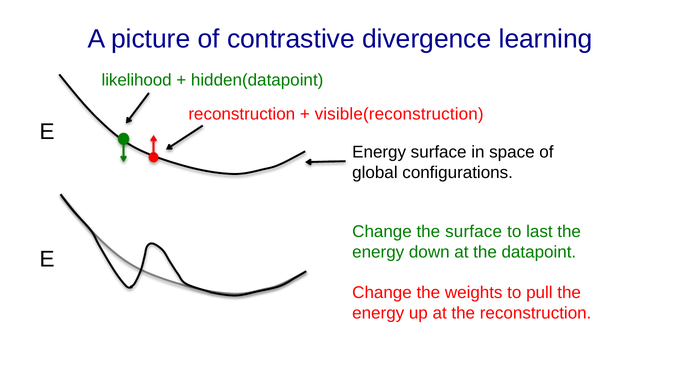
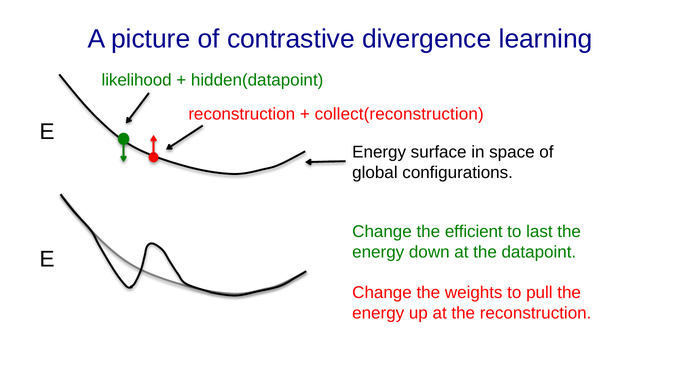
visible(reconstruction: visible(reconstruction -> collect(reconstruction (399, 114)
the surface: surface -> efficient (474, 232)
